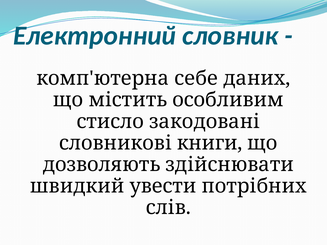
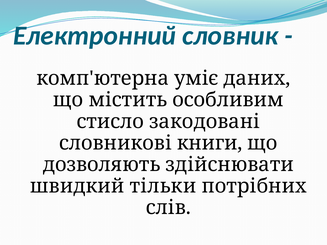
себе: себе -> уміє (196, 78)
увести: увести -> тільки (163, 186)
